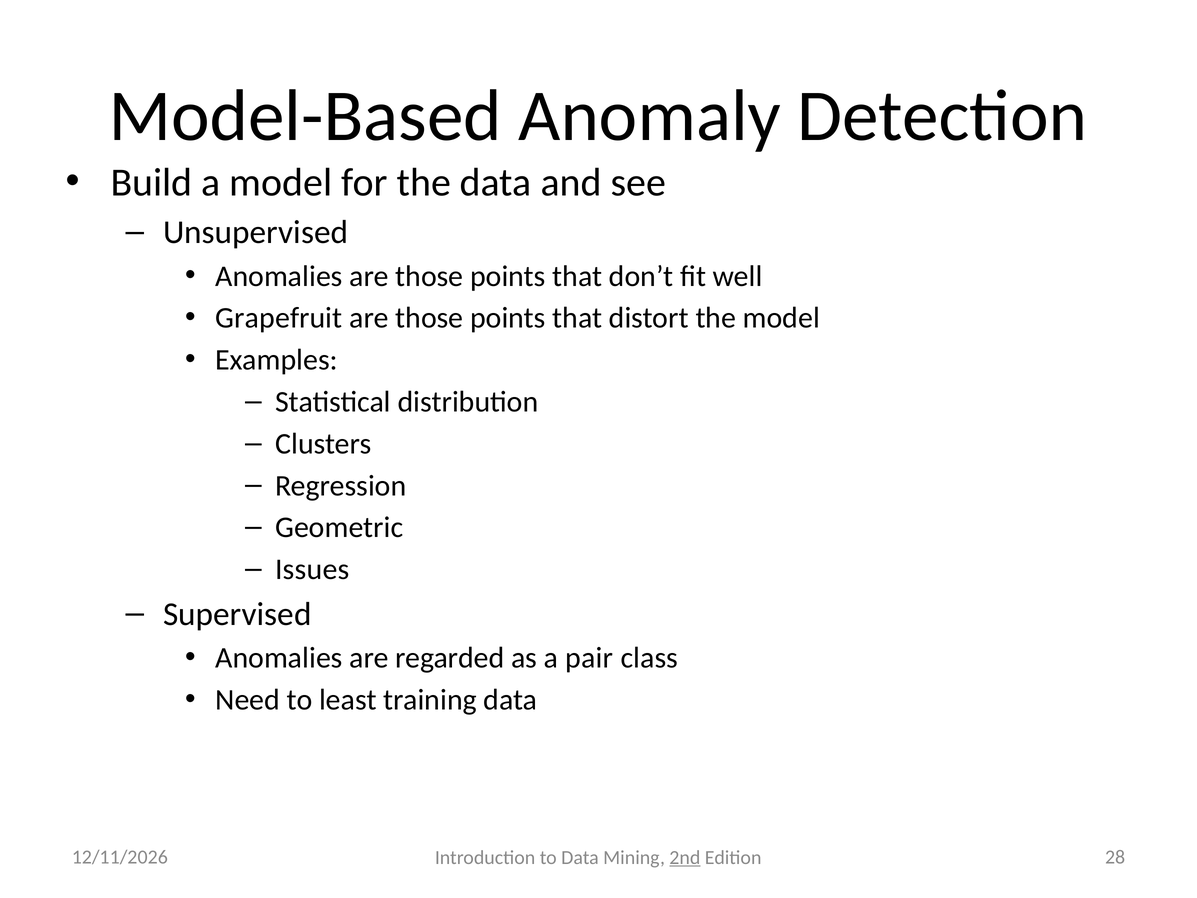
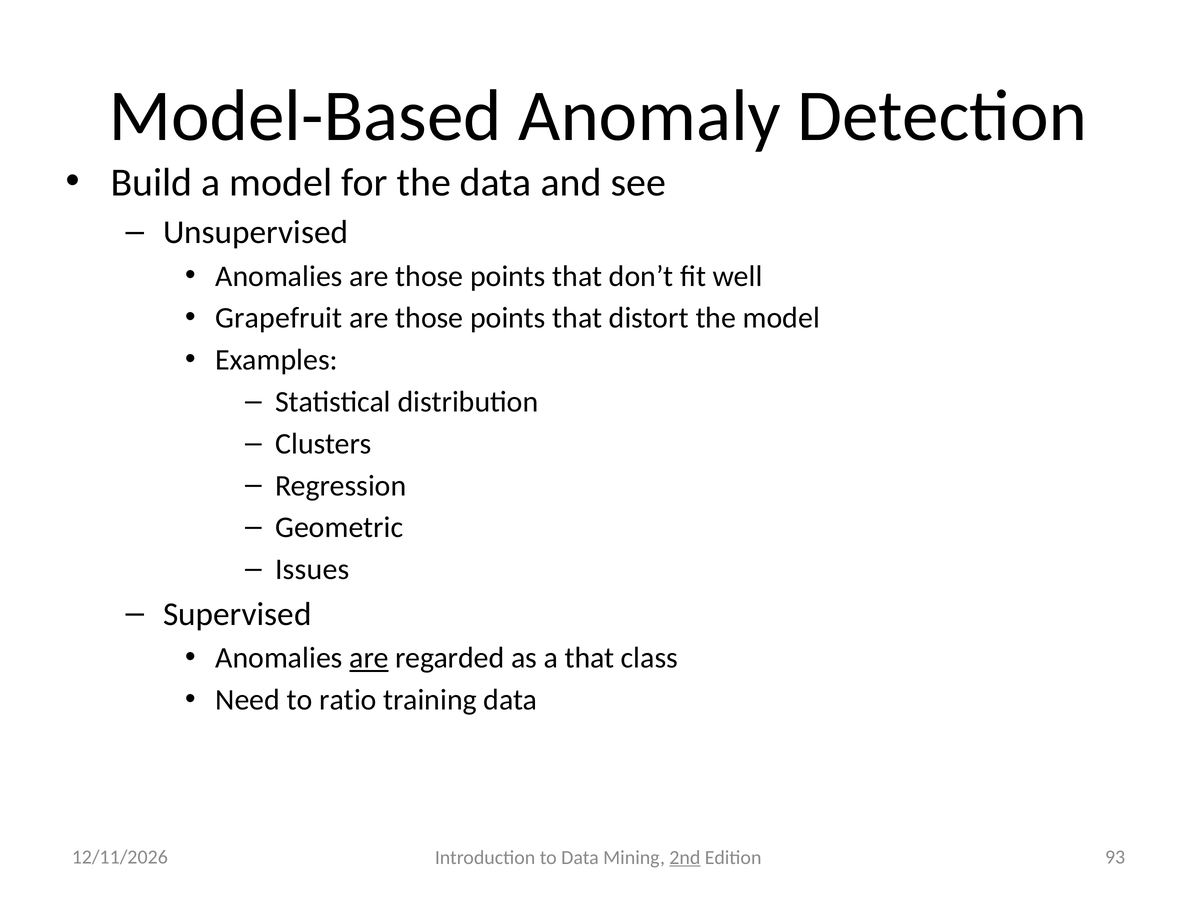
are underline: none -> present (369, 658)
a pair: pair -> that (589, 658)
least: least -> ratio (348, 700)
28: 28 -> 93 (1115, 857)
